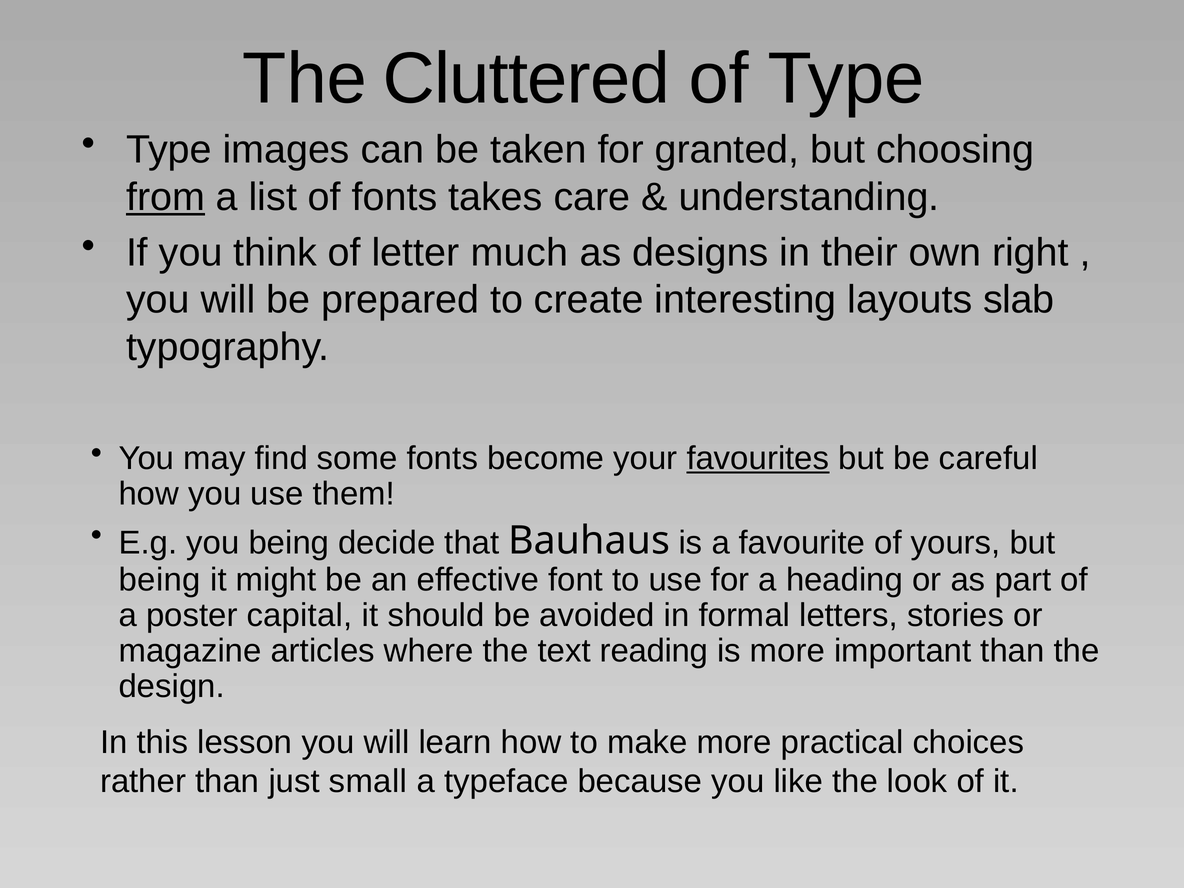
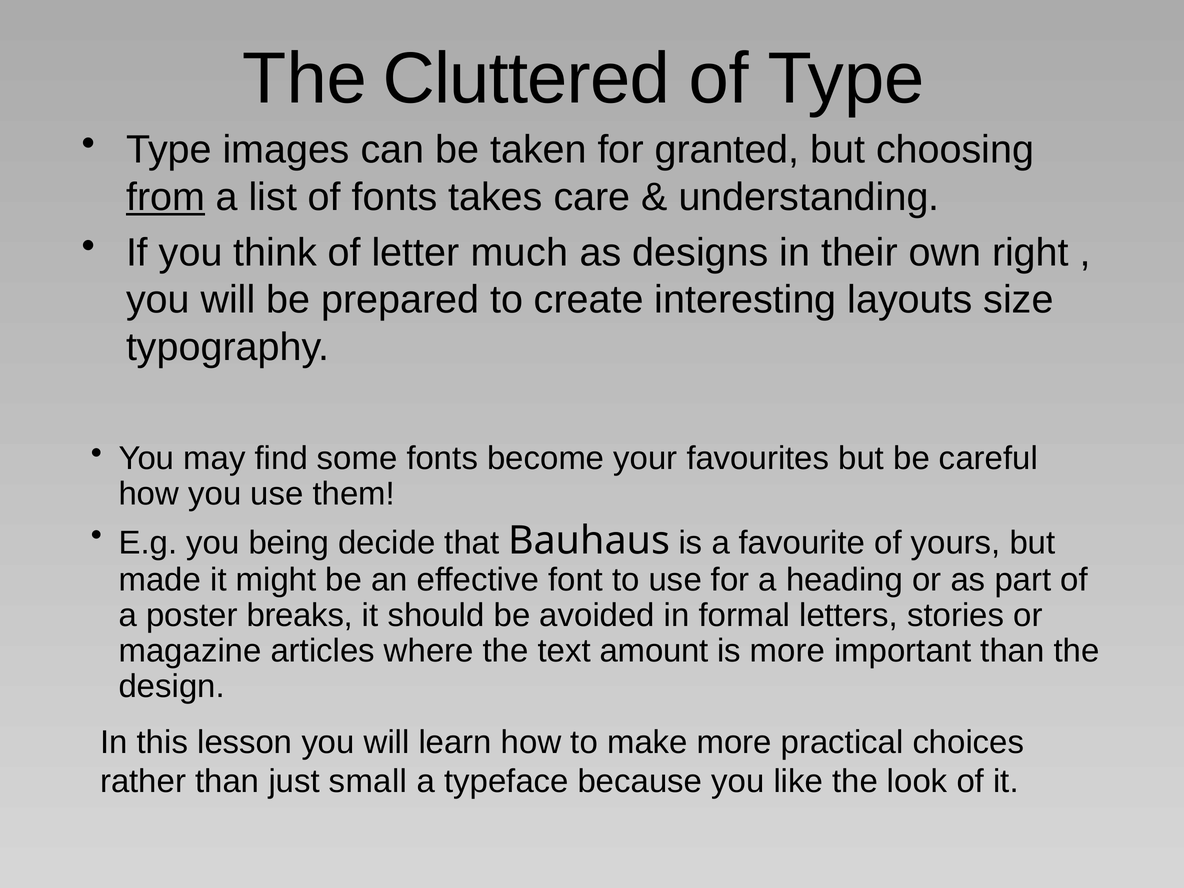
slab: slab -> size (1018, 300)
favourites underline: present -> none (758, 458)
being: being -> made (160, 580)
capital: capital -> breaks (300, 615)
reading: reading -> amount (654, 651)
